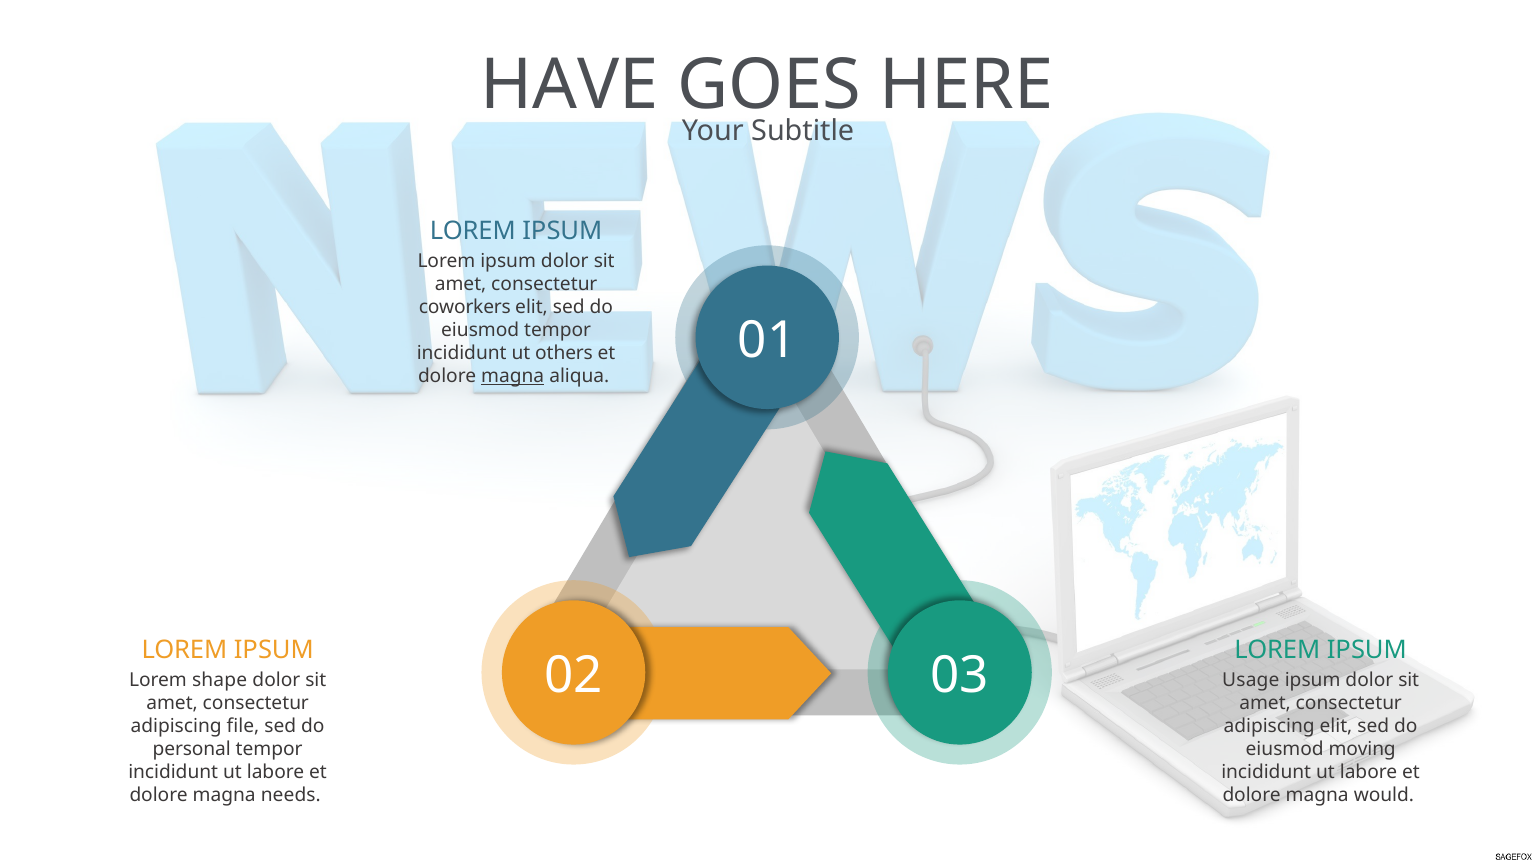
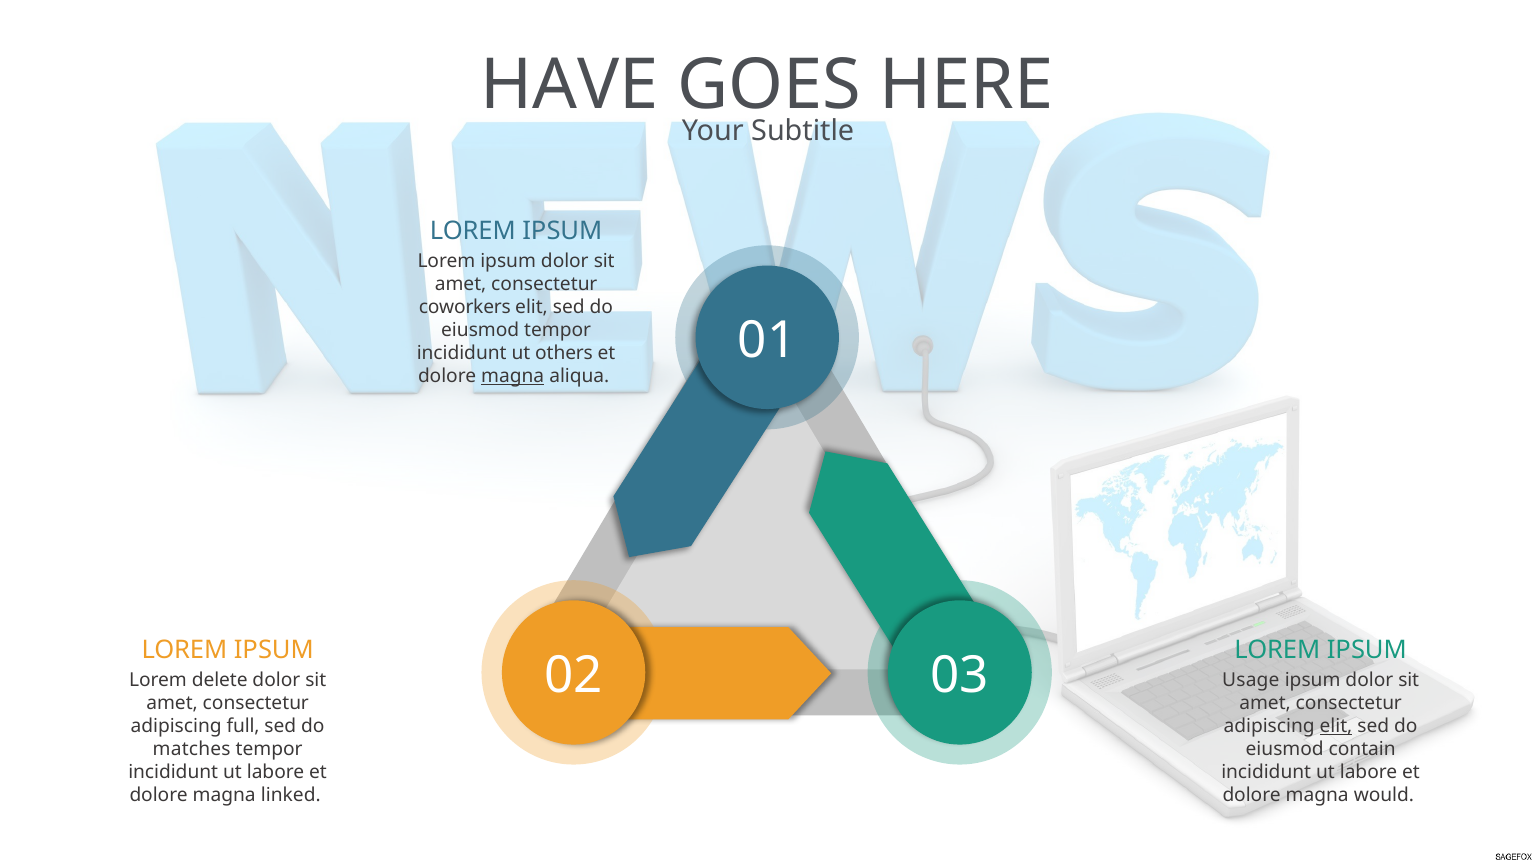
shape: shape -> delete (220, 680)
file: file -> full (243, 726)
elit underline: none -> present (1336, 726)
personal: personal -> matches (192, 749)
moving: moving -> contain (1362, 749)
needs: needs -> linked (291, 795)
